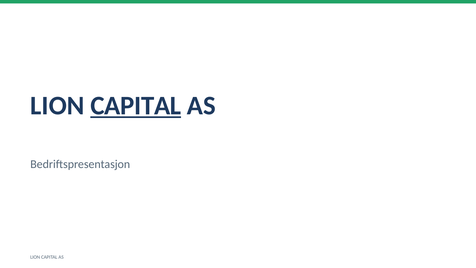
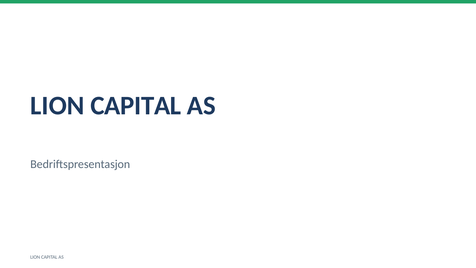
CAPITAL underline: present -> none (136, 106)
